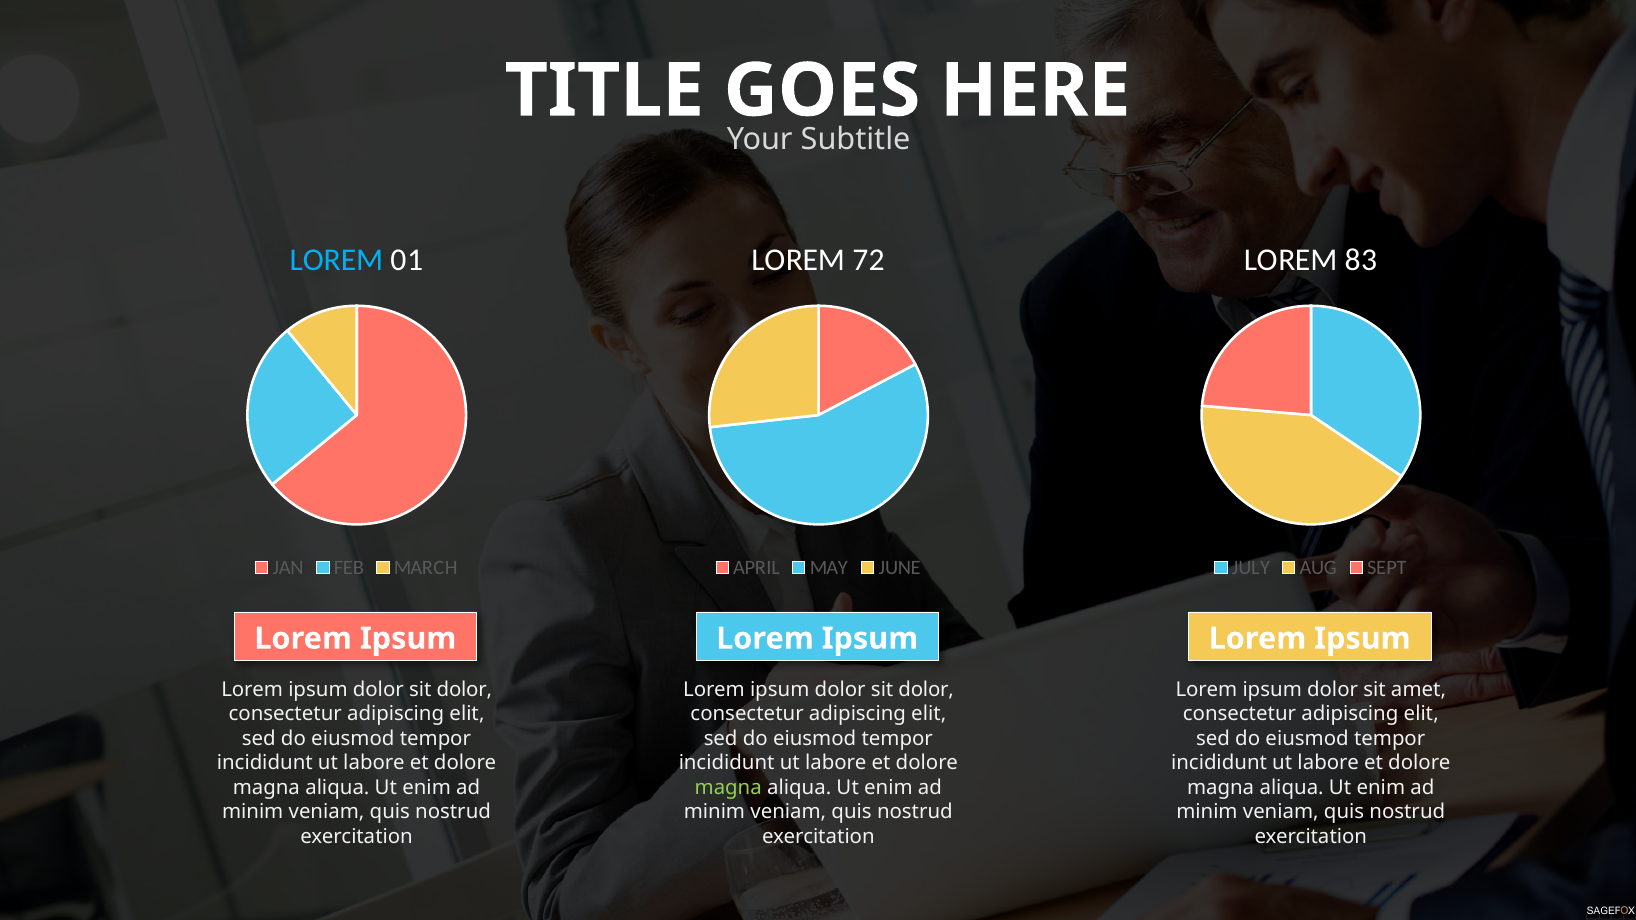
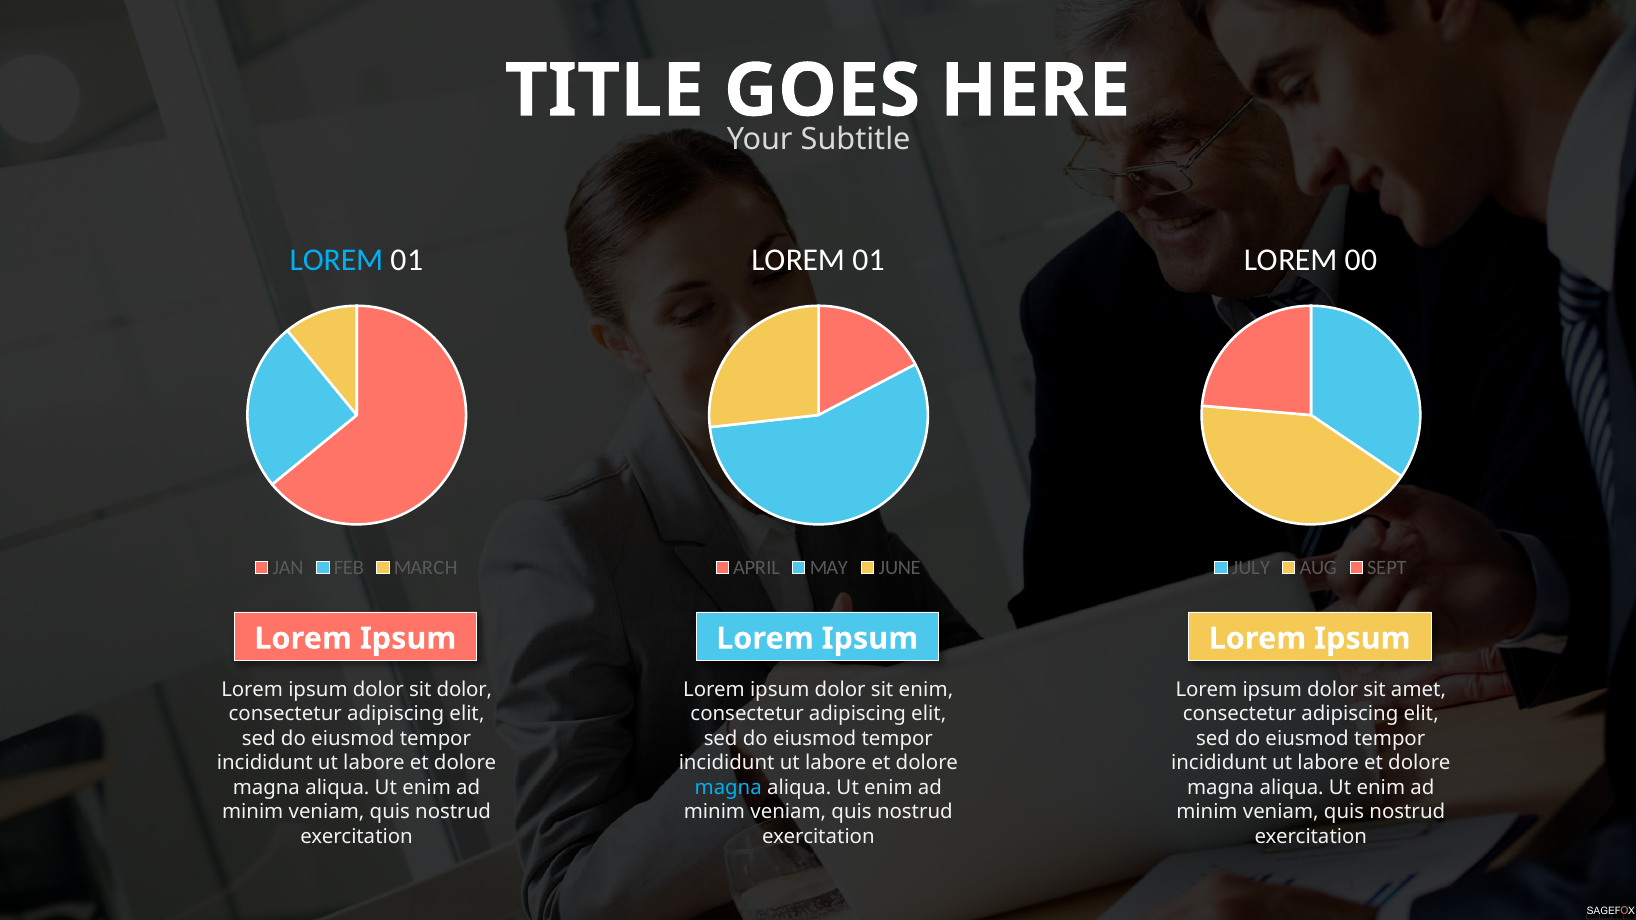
72: 72 -> 01 (868, 260)
83: 83 -> 00 (1361, 260)
dolor: dolor -> enim (926, 689)
magna colour: light green -> light blue (728, 788)
